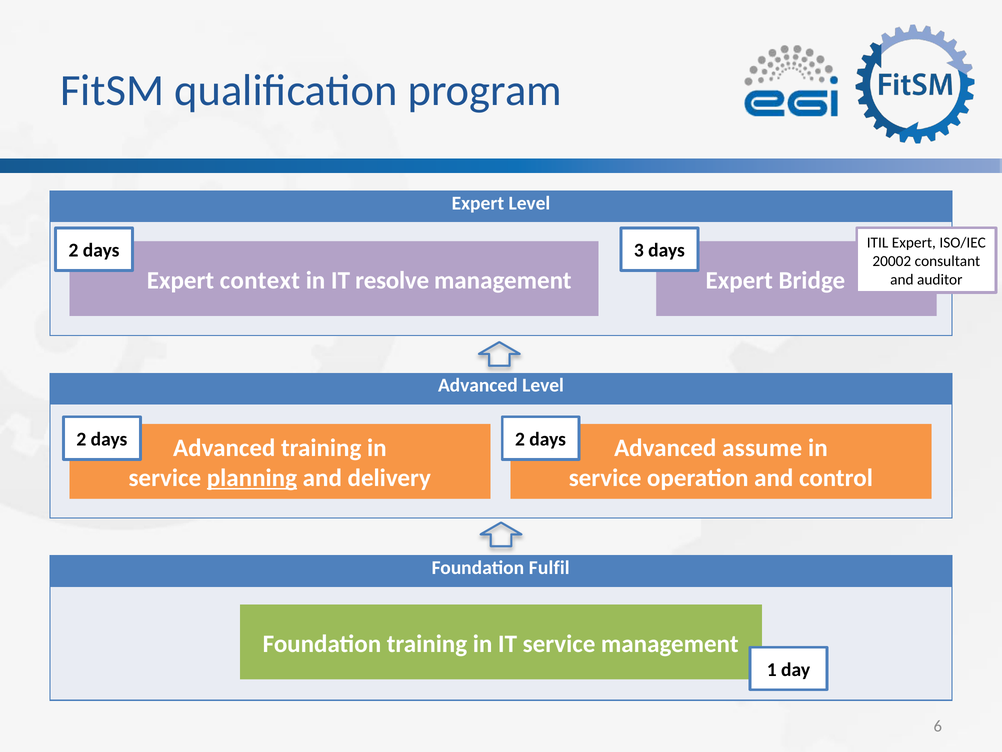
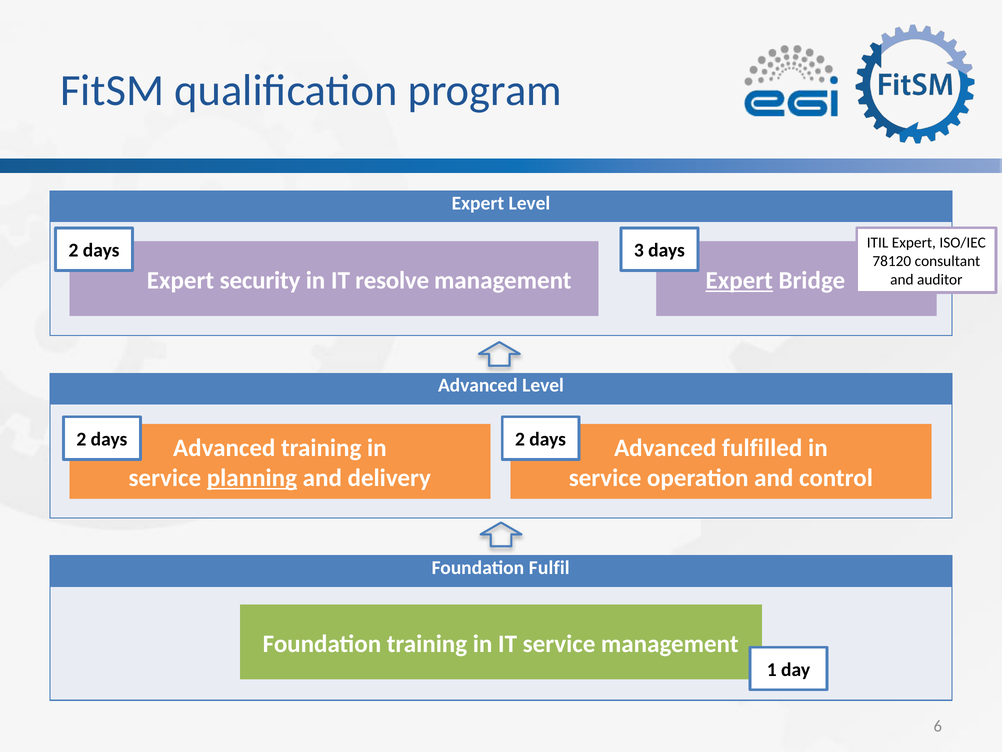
20002: 20002 -> 78120 (892, 261)
context: context -> security (260, 280)
Expert underline: none -> present (739, 280)
assume: assume -> fulfilled (762, 448)
